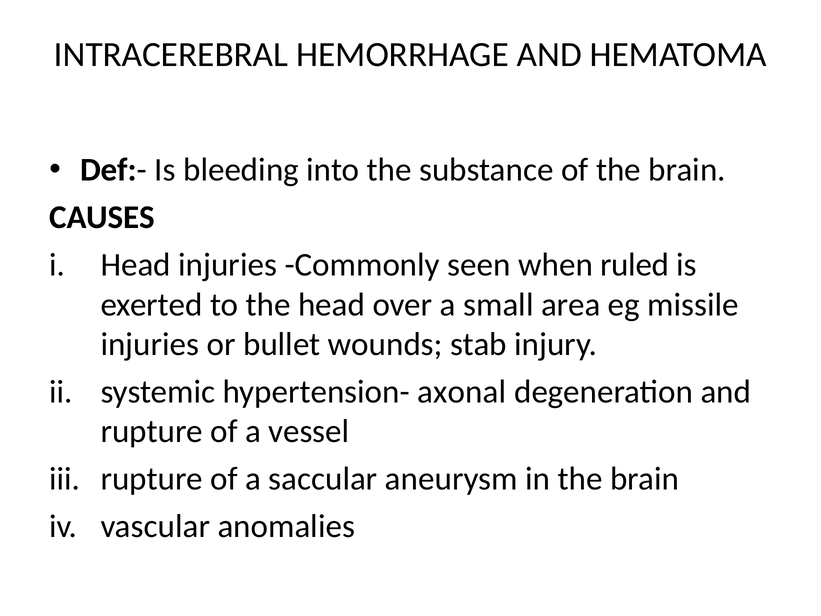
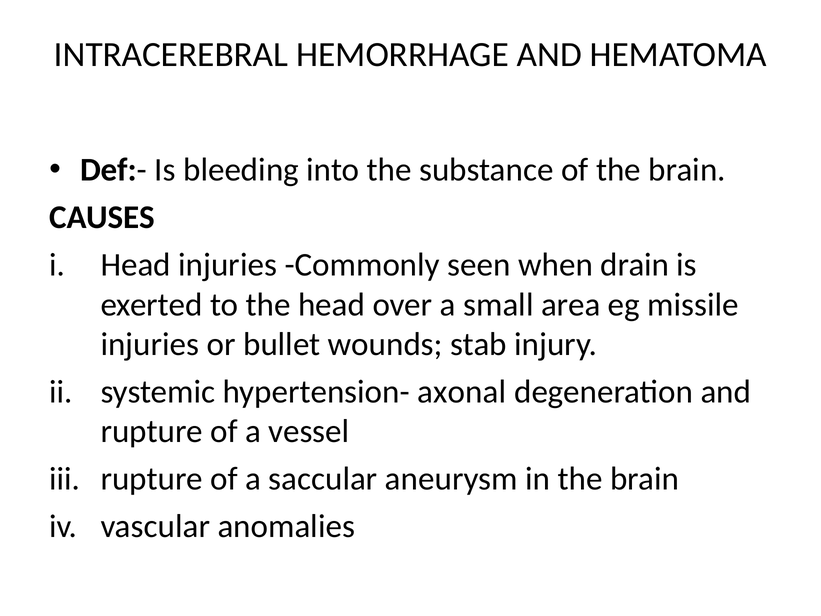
ruled: ruled -> drain (635, 265)
